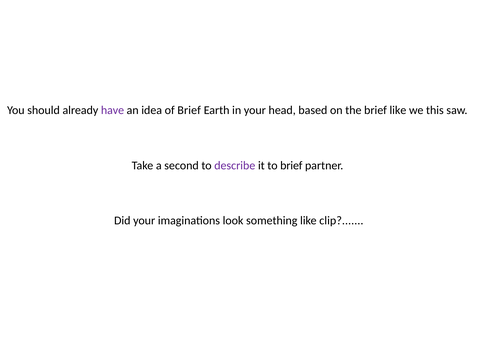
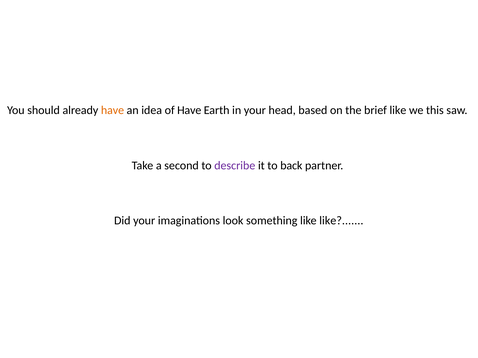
have colour: purple -> orange (112, 110)
of Brief: Brief -> Have (189, 110)
to brief: brief -> back (291, 166)
like clip: clip -> like (341, 221)
